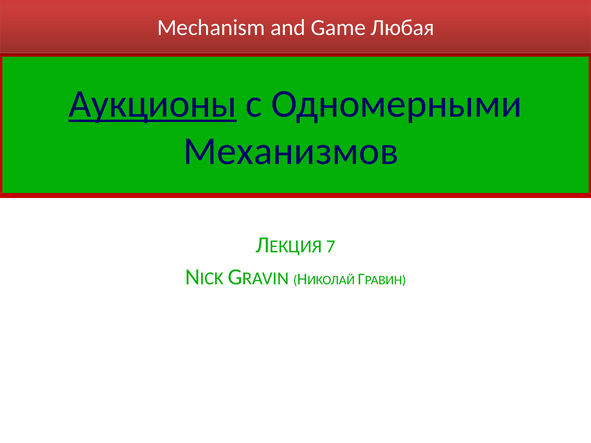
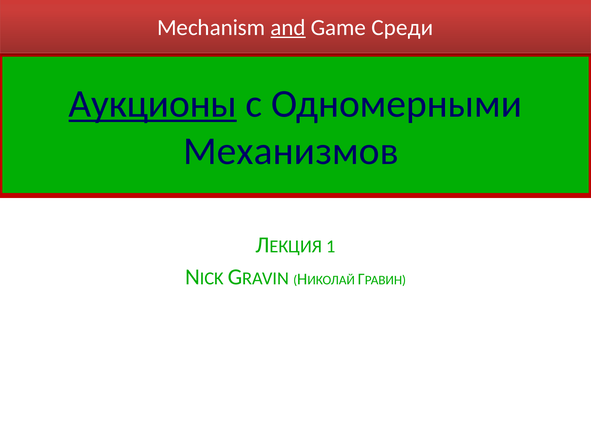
and underline: none -> present (288, 27)
Любая: Любая -> Среди (402, 27)
7: 7 -> 1 (331, 246)
